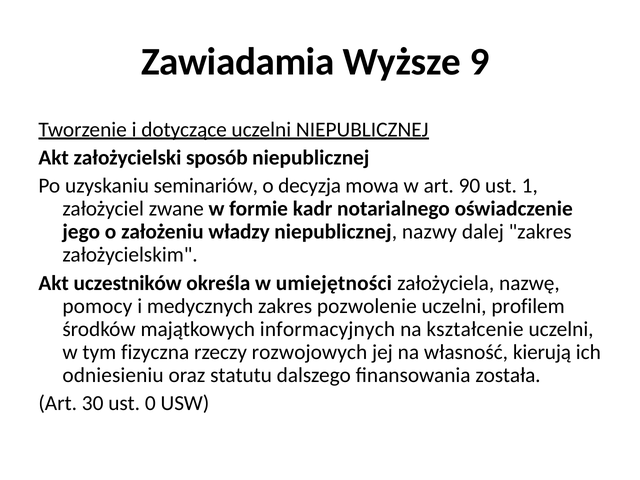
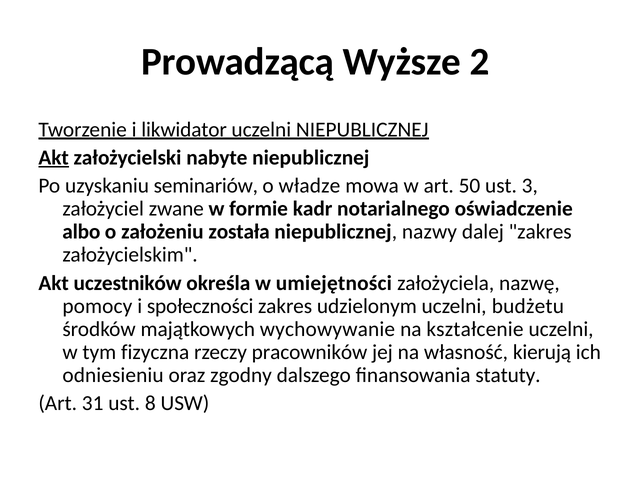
Zawiadamia: Zawiadamia -> Prowadzącą (238, 62)
9: 9 -> 2 (480, 62)
dotyczące: dotyczące -> likwidator (184, 129)
Akt underline: none -> present (54, 158)
sposób: sposób -> nabyte (217, 158)
decyzja: decyzja -> władze (309, 186)
90: 90 -> 50 (469, 186)
1: 1 -> 3 (530, 186)
jego: jego -> albo (81, 232)
władzy: władzy -> została (239, 232)
medycznych: medycznych -> społeczności (200, 306)
pozwolenie: pozwolenie -> udzielonym (367, 306)
profilem: profilem -> budżetu (528, 306)
informacyjnych: informacyjnych -> wychowywanie (327, 329)
rozwojowych: rozwojowych -> pracowników (310, 352)
statutu: statutu -> zgodny (241, 375)
została: została -> statuty (508, 375)
30: 30 -> 31 (93, 403)
0: 0 -> 8 (150, 403)
